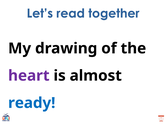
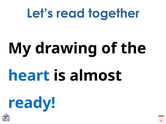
heart colour: purple -> blue (29, 76)
